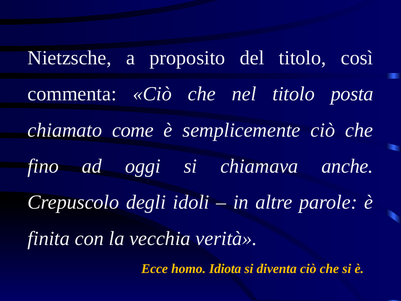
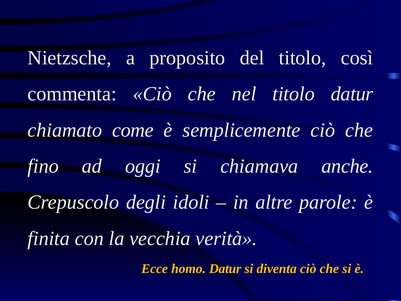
titolo posta: posta -> datur (352, 94)
homo Idiota: Idiota -> Datur (225, 269)
